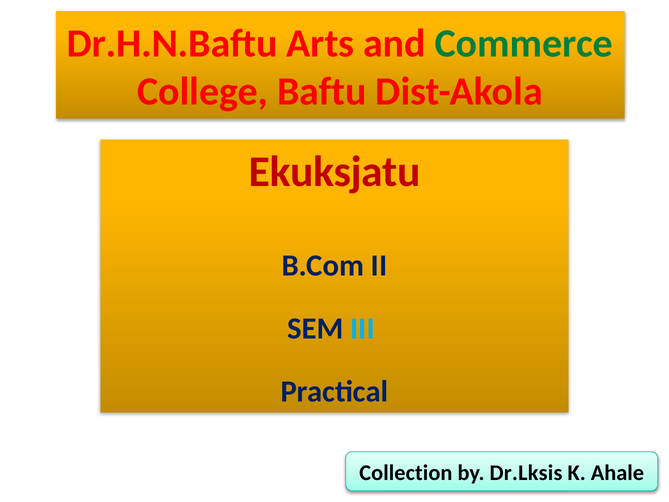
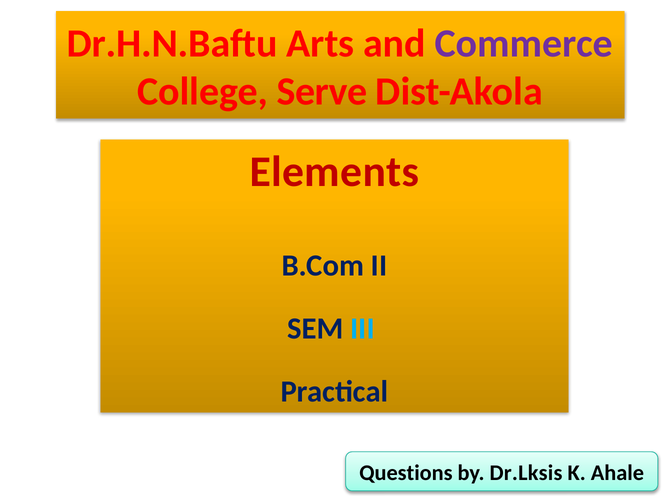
Commerce colour: green -> purple (524, 44)
Baftu: Baftu -> Serve (322, 92)
Ekuksjatu: Ekuksjatu -> Elements (334, 172)
Collection: Collection -> Questions (406, 473)
